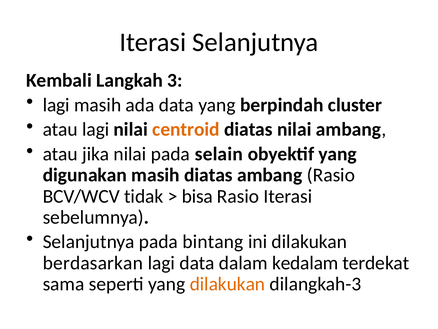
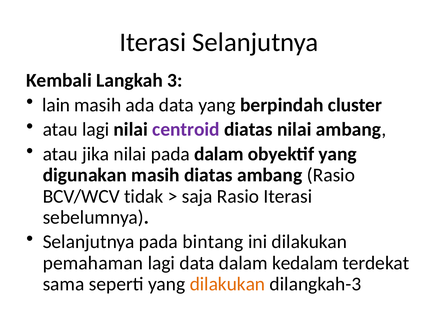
lagi: lagi -> lain (56, 105)
centroid colour: orange -> purple (186, 129)
pada selain: selain -> dalam (219, 154)
bisa: bisa -> saja (197, 196)
berdasarkan: berdasarkan -> pemahaman (93, 263)
